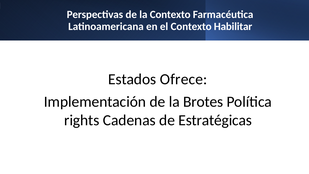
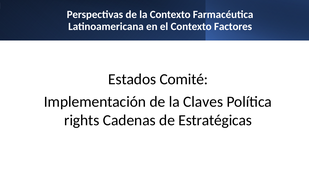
Habilitar: Habilitar -> Factores (233, 26)
Ofrece: Ofrece -> Comité (184, 79)
Brotes: Brotes -> Claves (203, 102)
